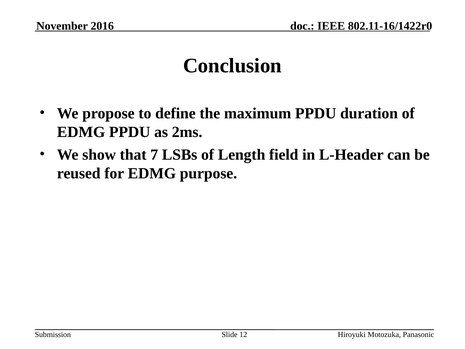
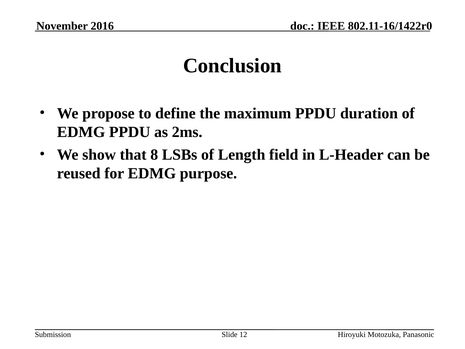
7: 7 -> 8 (154, 155)
